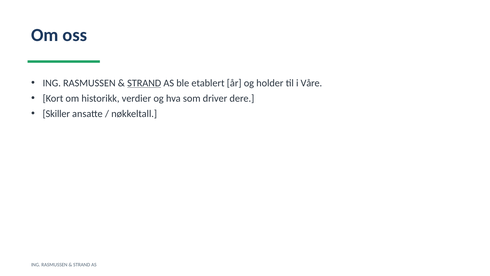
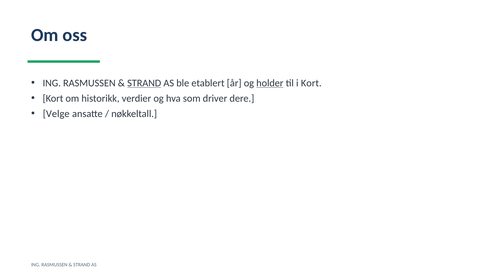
holder underline: none -> present (270, 83)
i Våre: Våre -> Kort (311, 83)
Skiller: Skiller -> Velge (56, 114)
